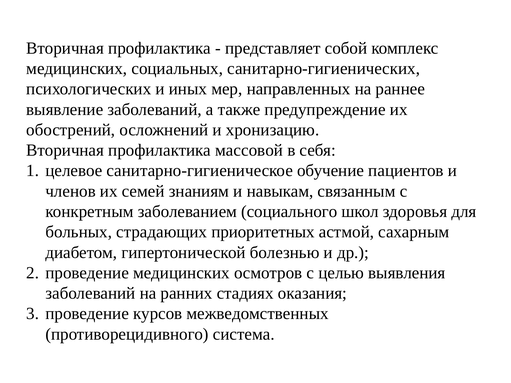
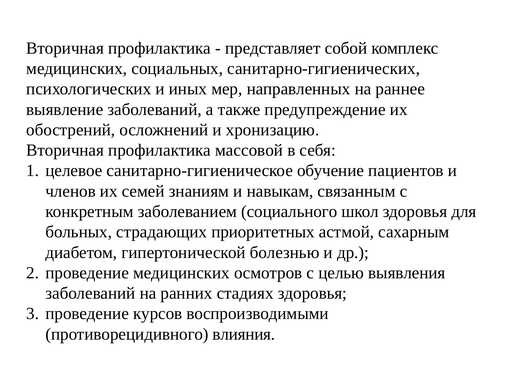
стадиях оказания: оказания -> здоровья (312, 293)
межведомственных: межведомственных -> воспроизводимыми (258, 314)
система: система -> влияния (244, 334)
